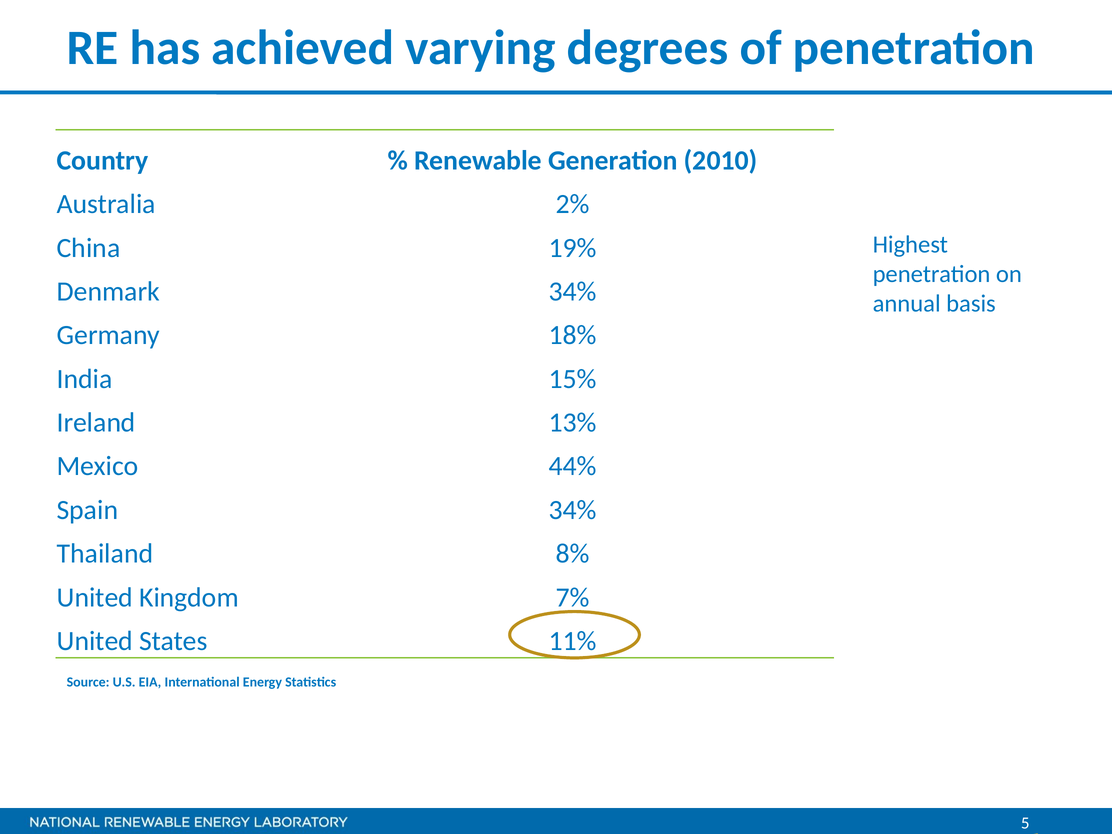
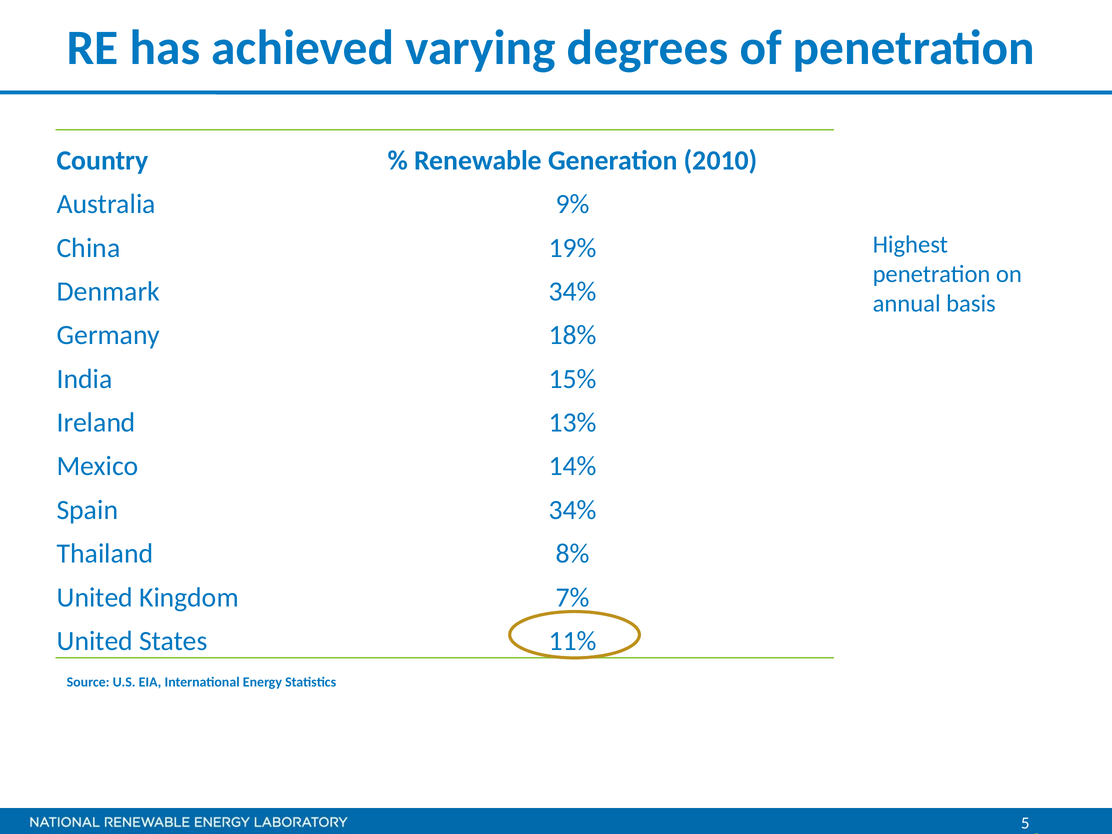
2%: 2% -> 9% (573, 204)
44%: 44% -> 14% (573, 466)
